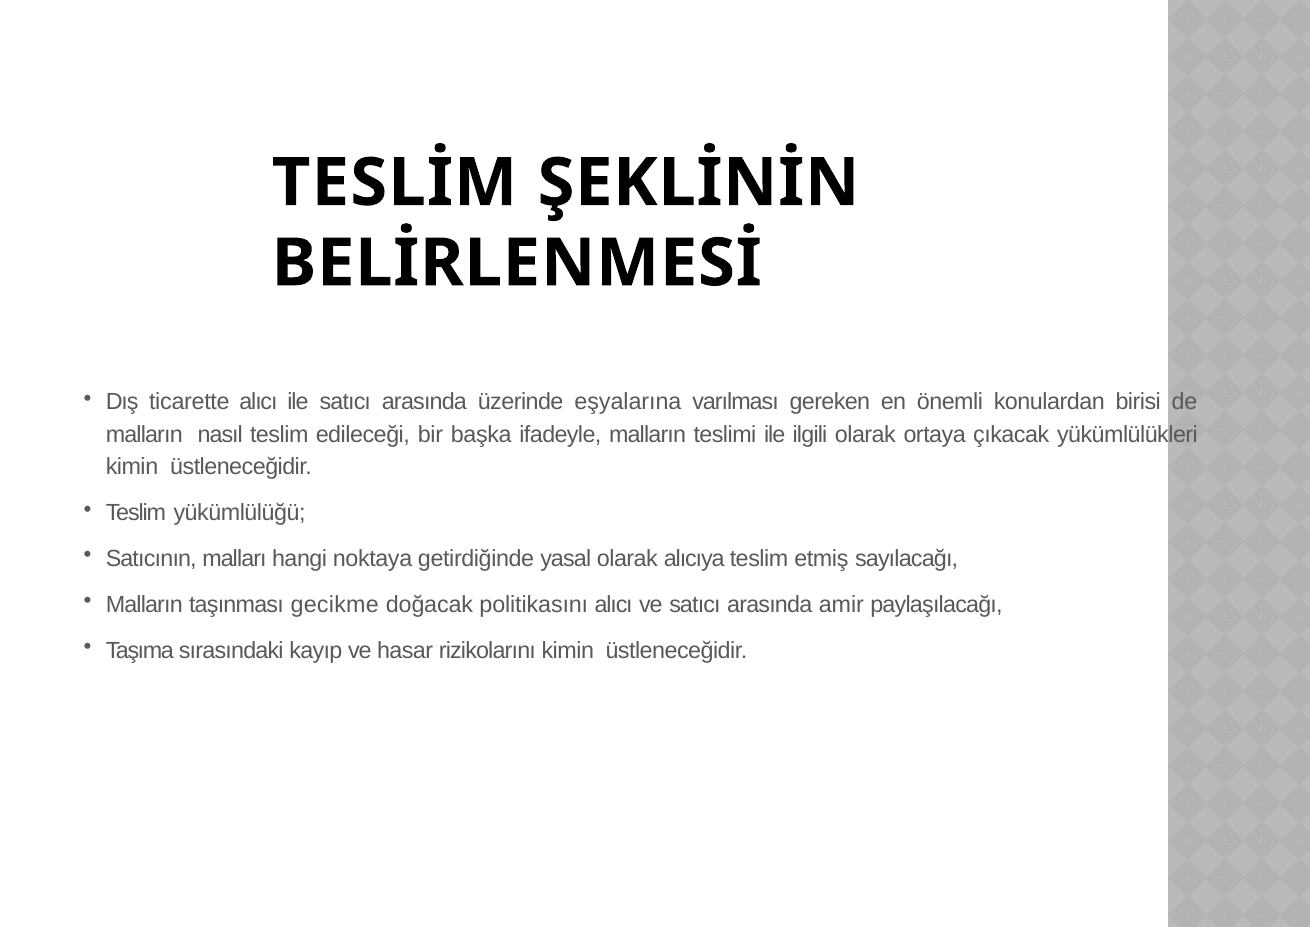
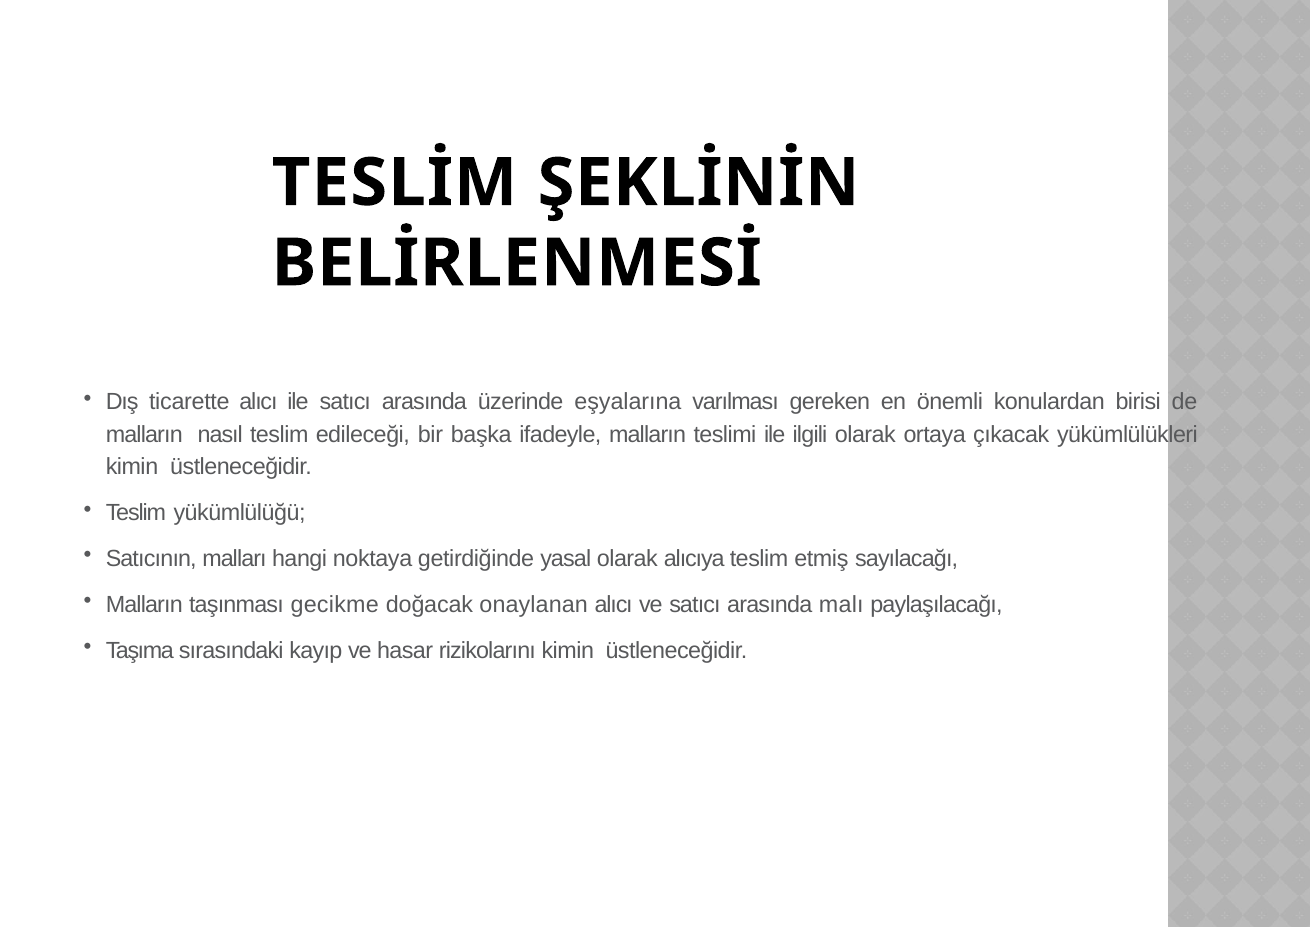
politikasını: politikasını -> onaylanan (534, 605)
amir: amir -> malı (841, 605)
